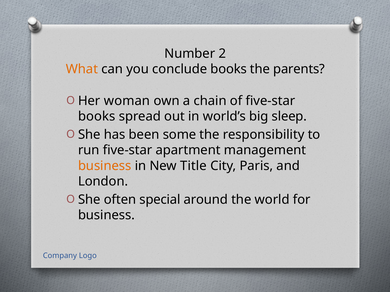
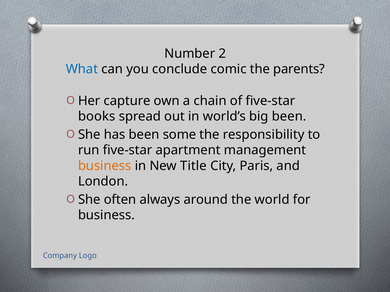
What colour: orange -> blue (82, 69)
conclude books: books -> comic (229, 69)
woman: woman -> capture (127, 101)
big sleep: sleep -> been (289, 117)
special: special -> always (160, 200)
